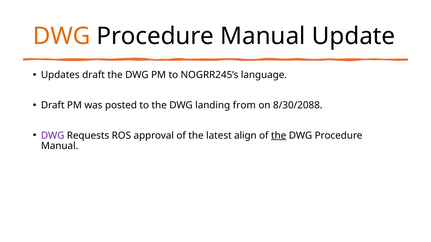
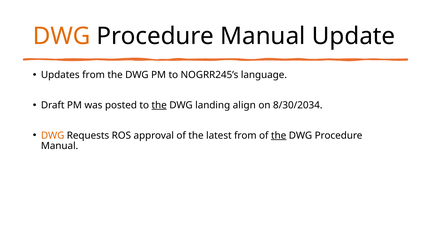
Updates draft: draft -> from (94, 75)
the underline: none -> present (159, 105)
from: from -> align (244, 105)
8/30/2088: 8/30/2088 -> 8/30/2034 (298, 105)
DWG colour: purple -> orange (53, 136)
latest align: align -> from (245, 136)
